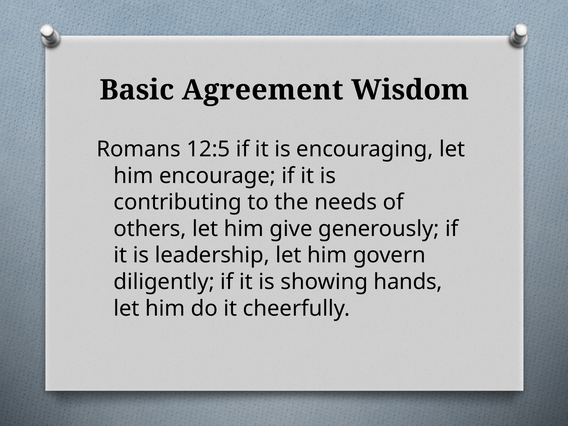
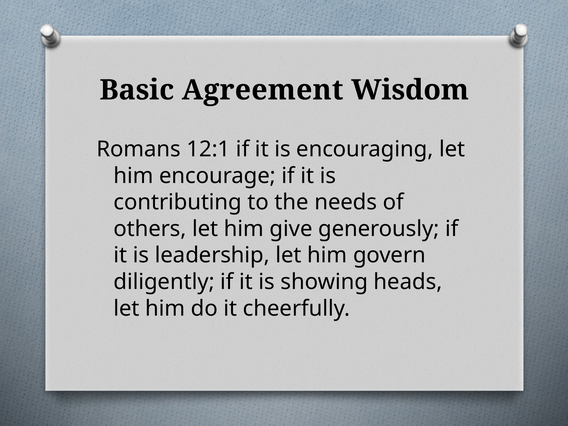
12:5: 12:5 -> 12:1 (208, 149)
hands: hands -> heads (408, 282)
